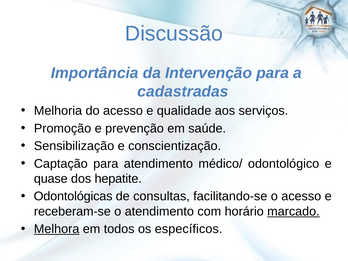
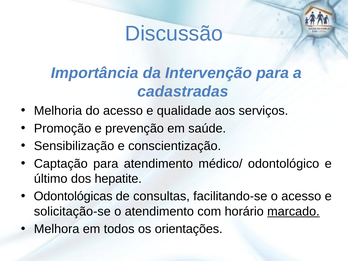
quase: quase -> último (51, 179)
receberam-se: receberam-se -> solicitação-se (72, 211)
Melhora underline: present -> none (57, 229)
específicos: específicos -> orientações (189, 229)
